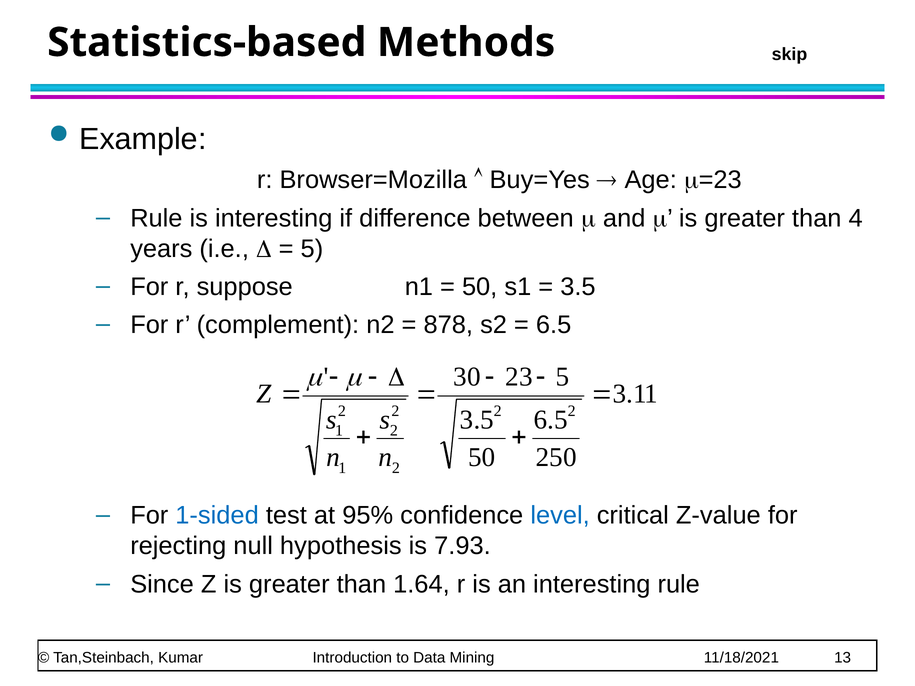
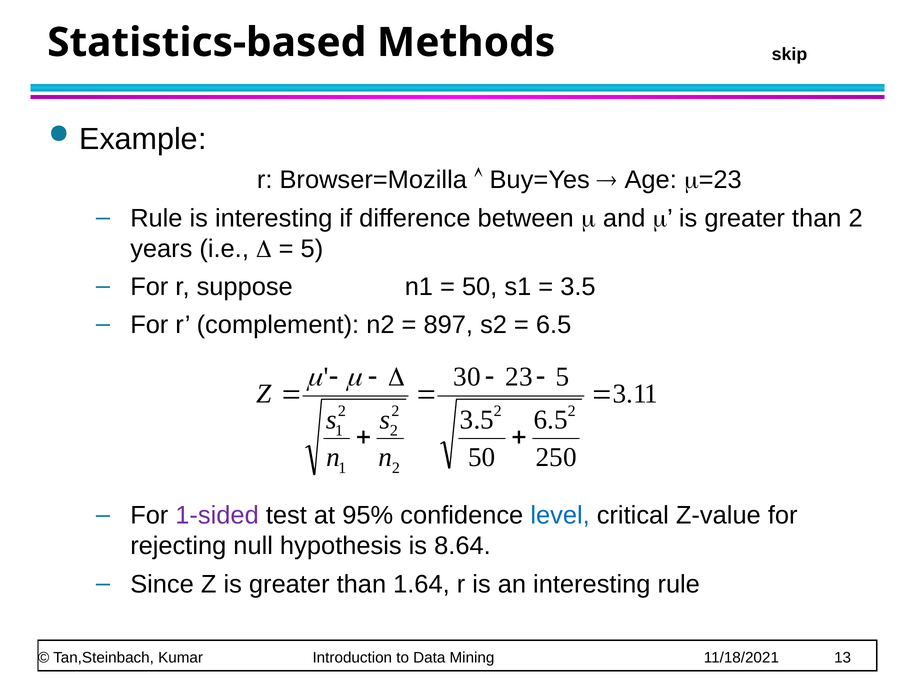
than 4: 4 -> 2 (856, 218)
878: 878 -> 897 (448, 325)
1-sided colour: blue -> purple (217, 516)
7.93: 7.93 -> 8.64 (462, 546)
